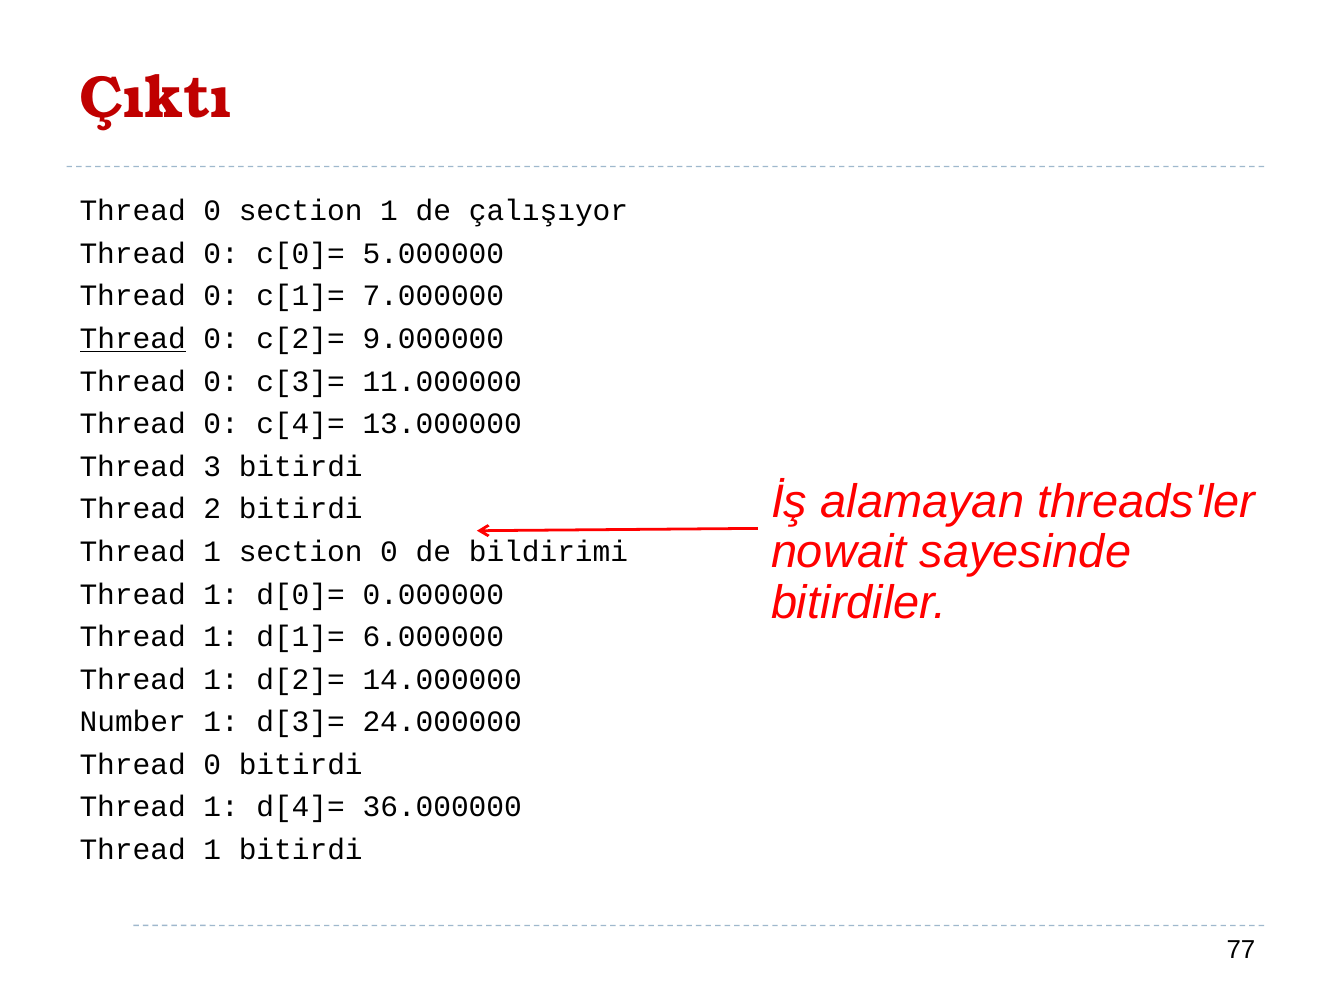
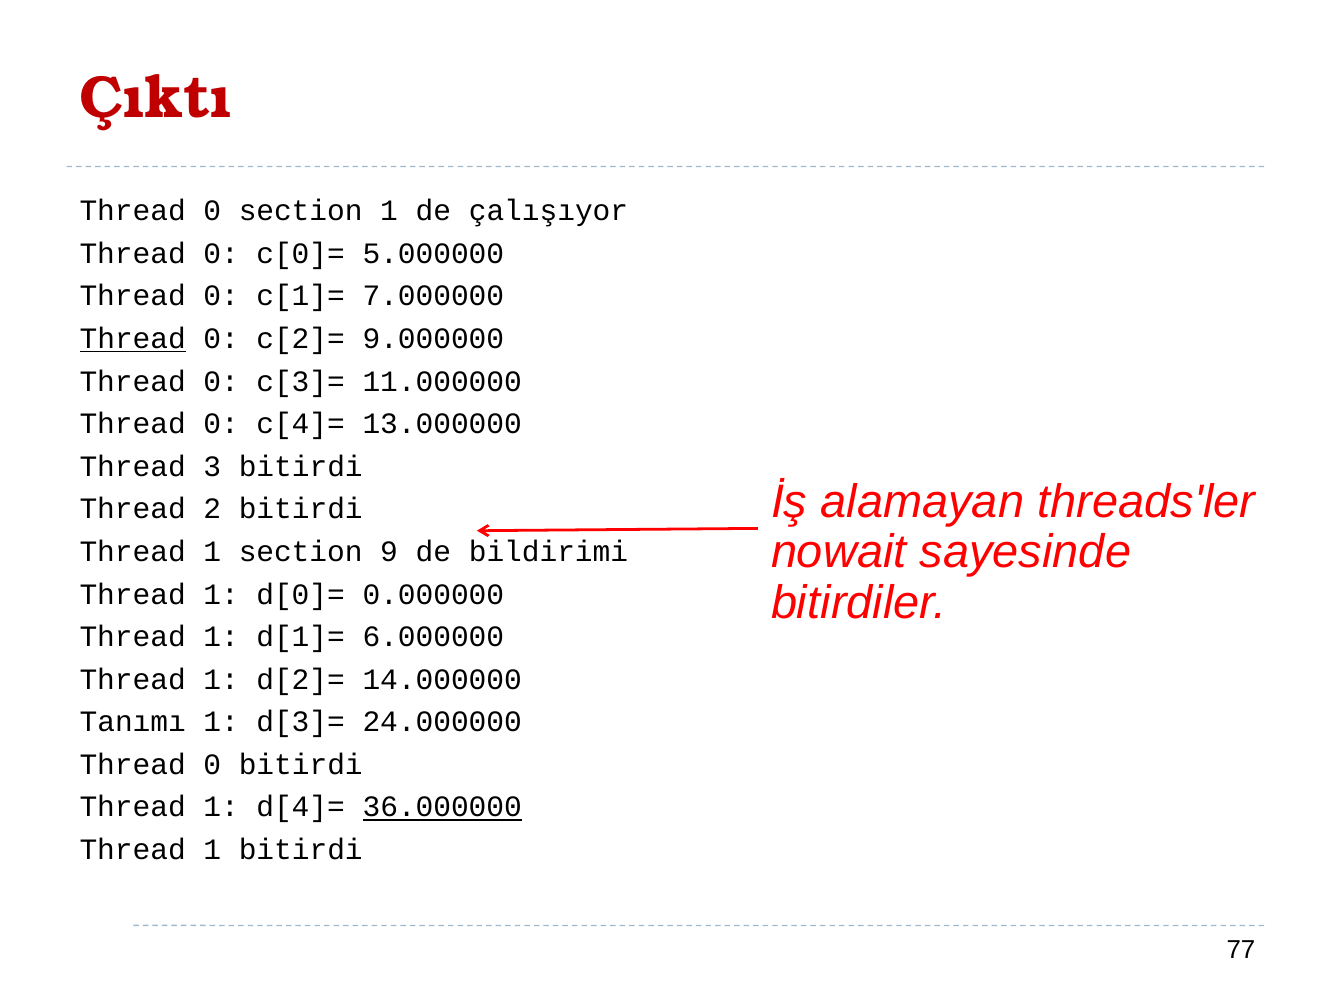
section 0: 0 -> 9 (389, 551)
Number: Number -> Tanımı (133, 722)
36.000000 underline: none -> present (442, 807)
